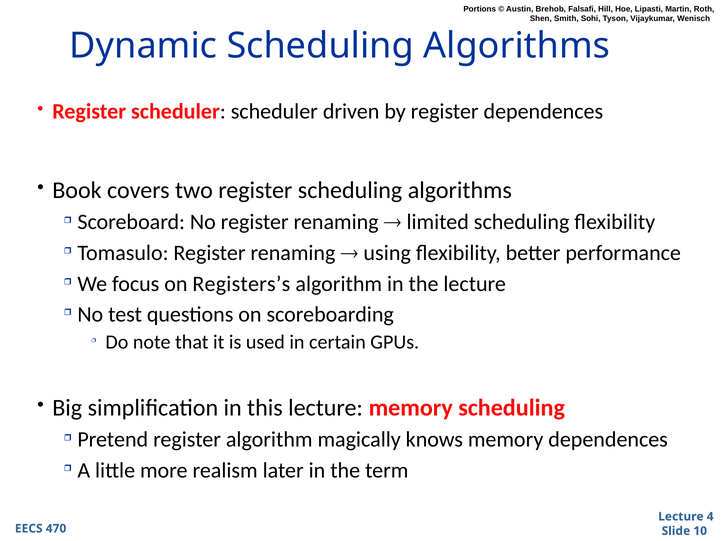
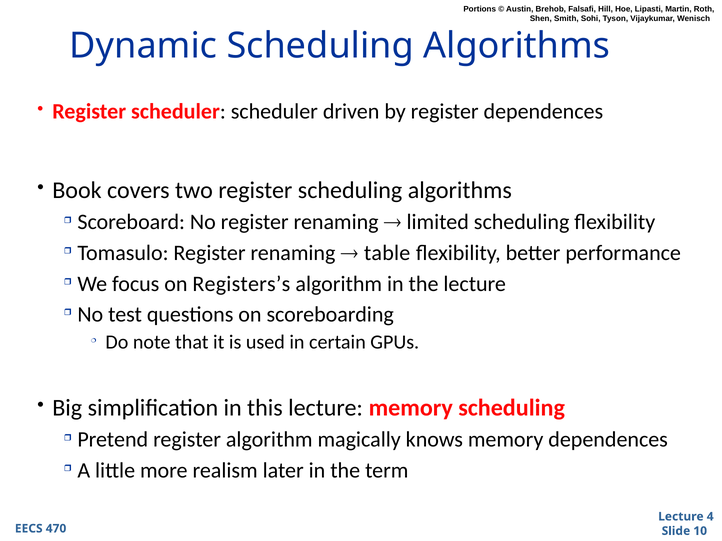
using: using -> table (387, 253)
